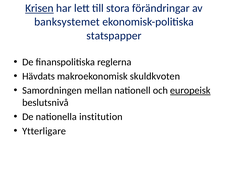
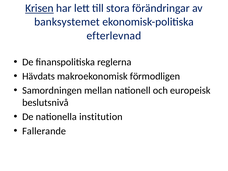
statspapper: statspapper -> efterlevnad (114, 36)
skuldkvoten: skuldkvoten -> förmodligen (155, 76)
europeisk underline: present -> none (190, 90)
Ytterligare: Ytterligare -> Fallerande (44, 131)
